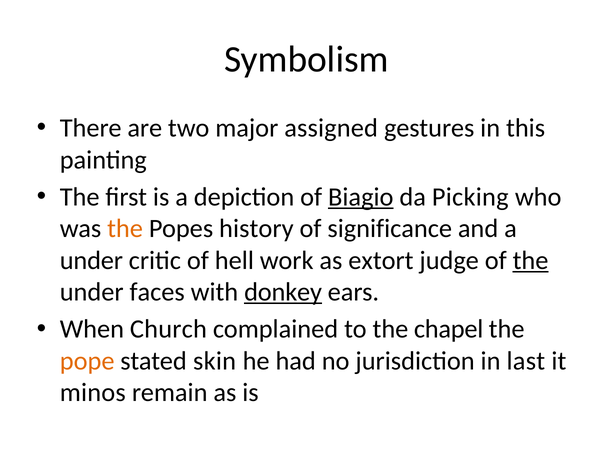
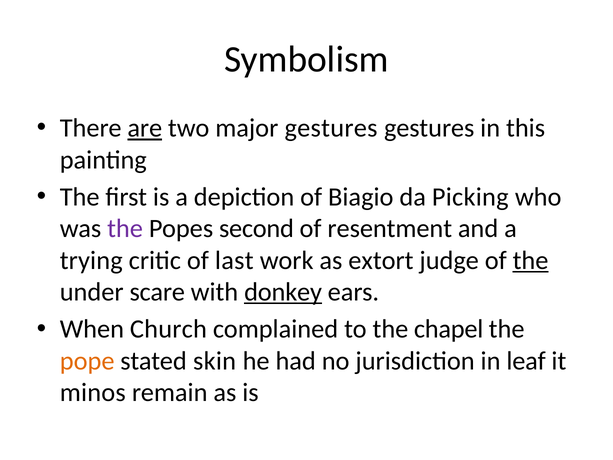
are underline: none -> present (145, 128)
major assigned: assigned -> gestures (331, 128)
Biagio underline: present -> none (361, 197)
the colour: orange -> purple (125, 229)
history: history -> second (257, 229)
significance: significance -> resentment (390, 229)
under: under -> trying (91, 260)
hell: hell -> last (234, 260)
faces: faces -> scare (157, 292)
last: last -> leaf (526, 361)
